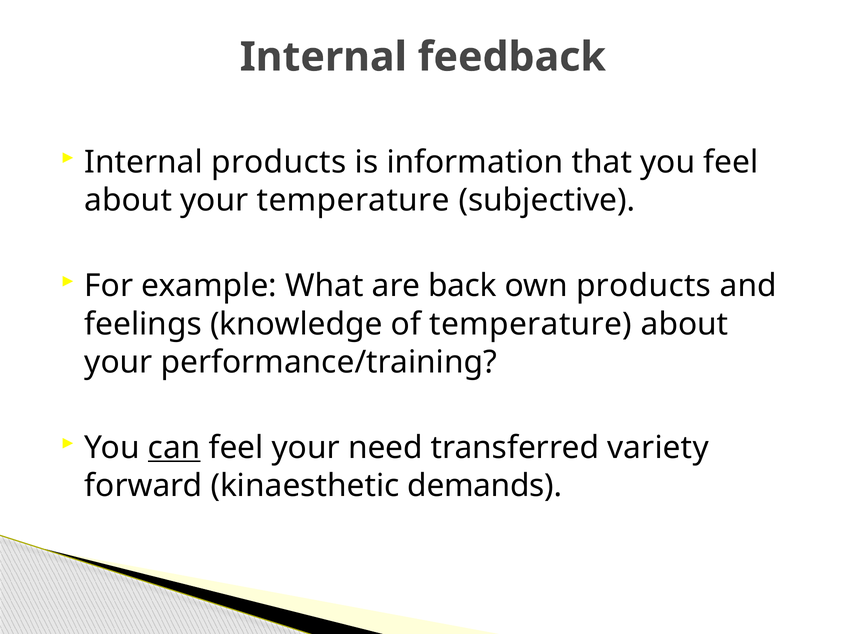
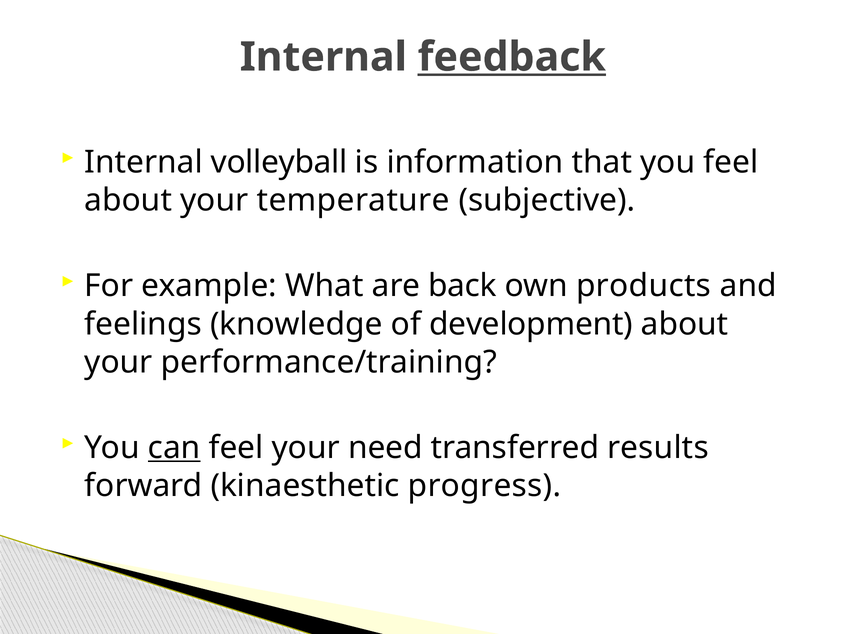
feedback underline: none -> present (512, 57)
Internal products: products -> volleyball (279, 162)
of temperature: temperature -> development (531, 324)
variety: variety -> results (658, 448)
demands: demands -> progress (484, 486)
